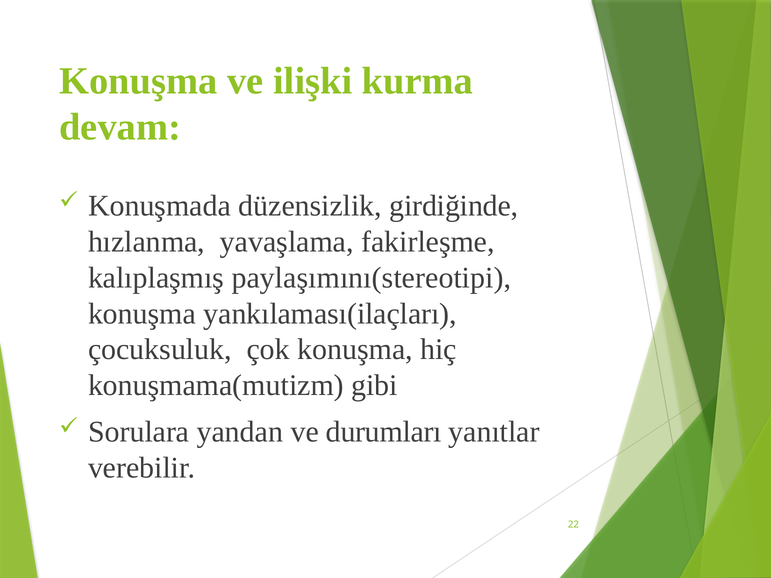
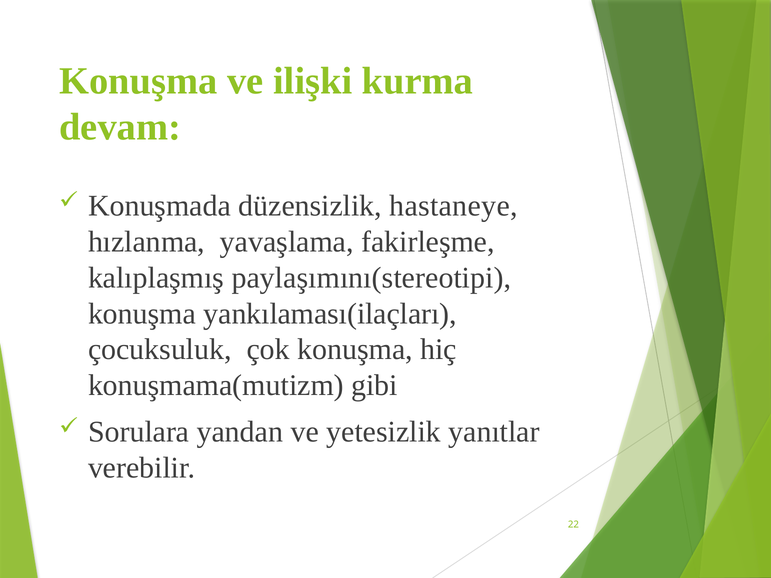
girdiğinde: girdiğinde -> hastaneye (454, 206)
durumları: durumları -> yetesizlik (384, 432)
